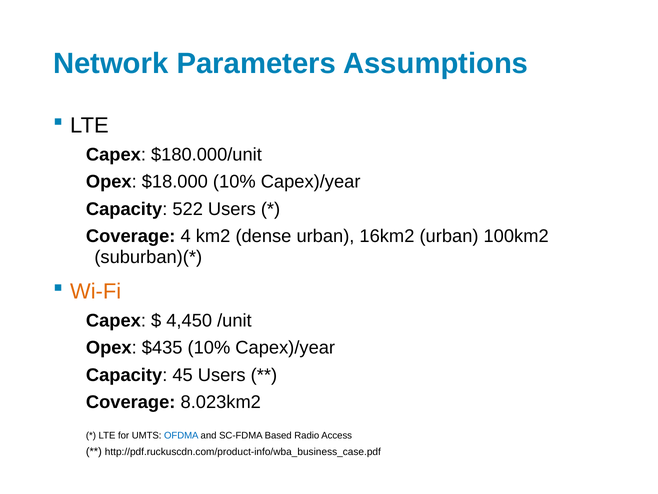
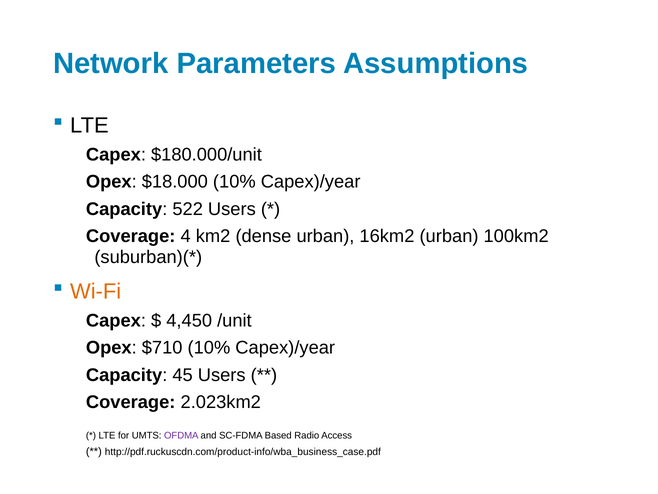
$435: $435 -> $710 (162, 348)
8.023km2: 8.023km2 -> 2.023km2 (221, 402)
OFDMA colour: blue -> purple (181, 435)
